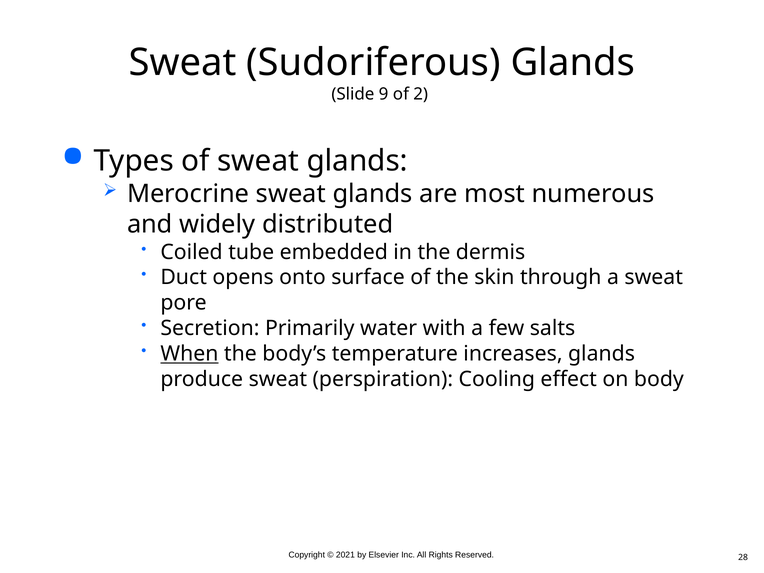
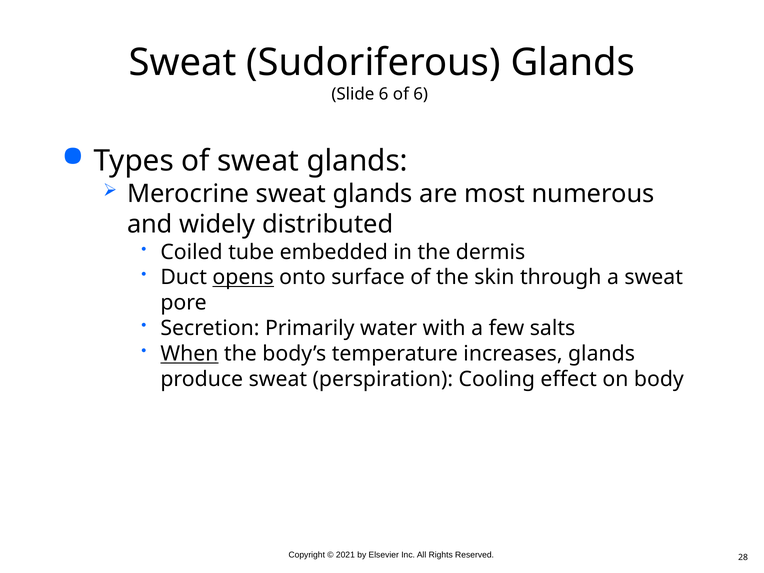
Slide 9: 9 -> 6 (384, 94)
of 2: 2 -> 6 (421, 94)
opens underline: none -> present (243, 277)
